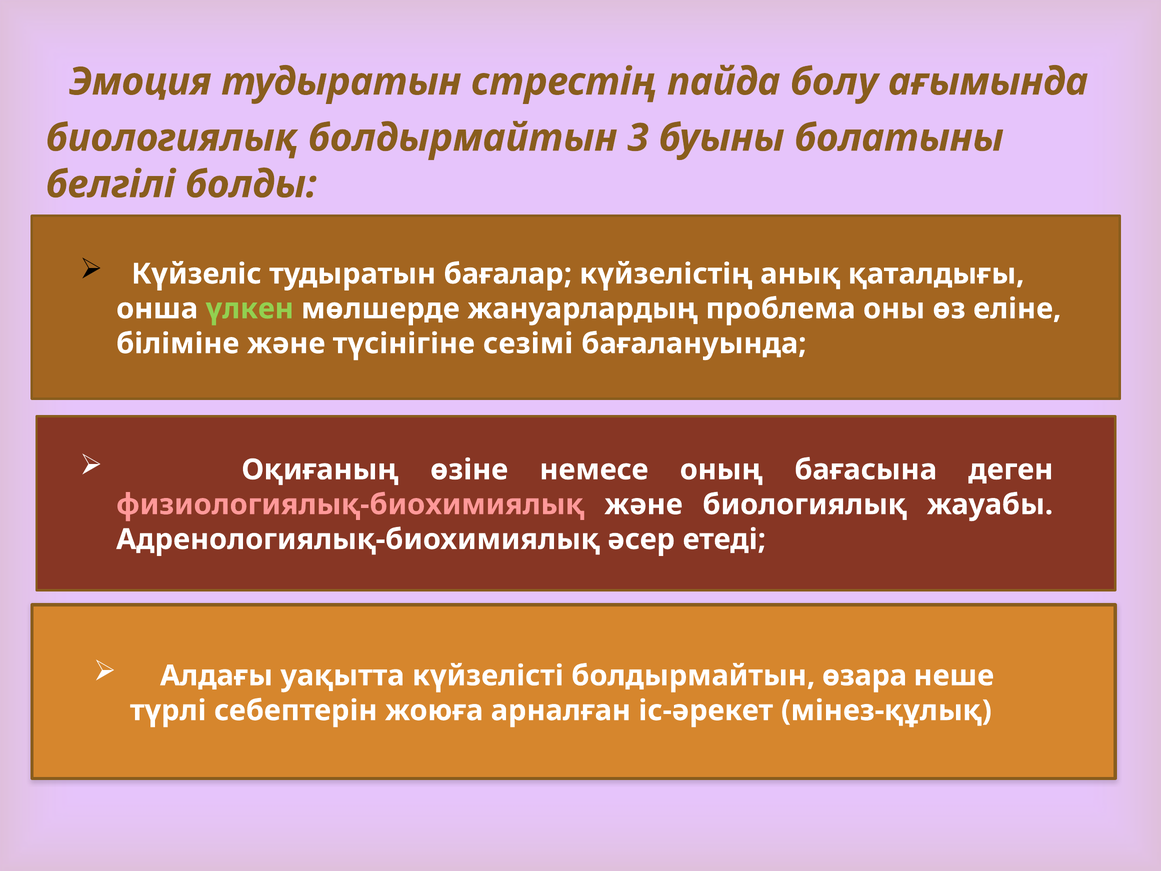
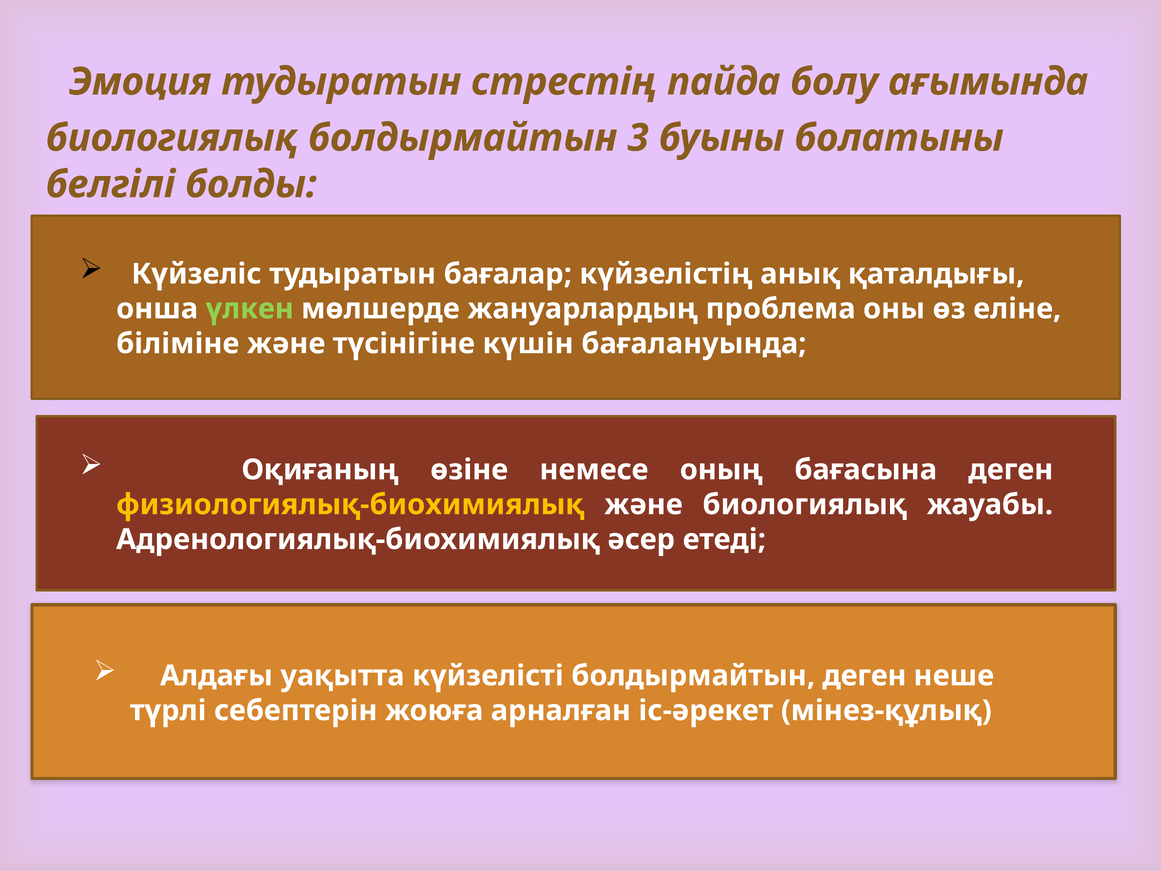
сезiмi: сезiмi -> күшiн (528, 344)
физиологиялық-биохимиялық colour: pink -> yellow (350, 504)
болдырмайтын өзара: өзара -> деген (864, 676)
